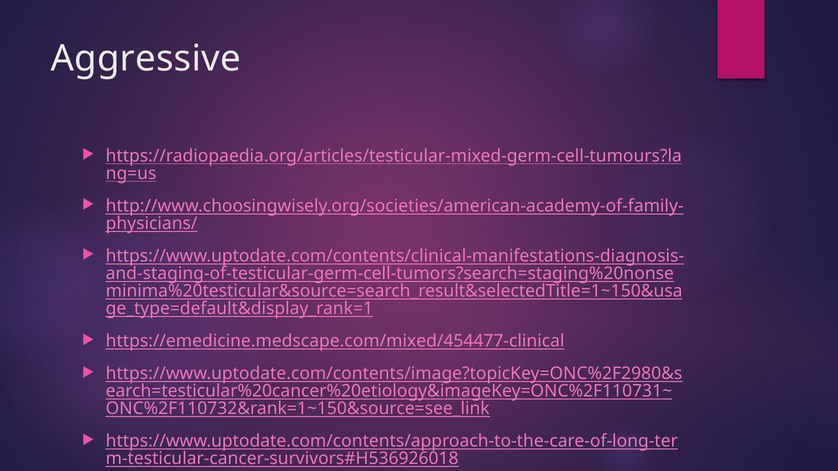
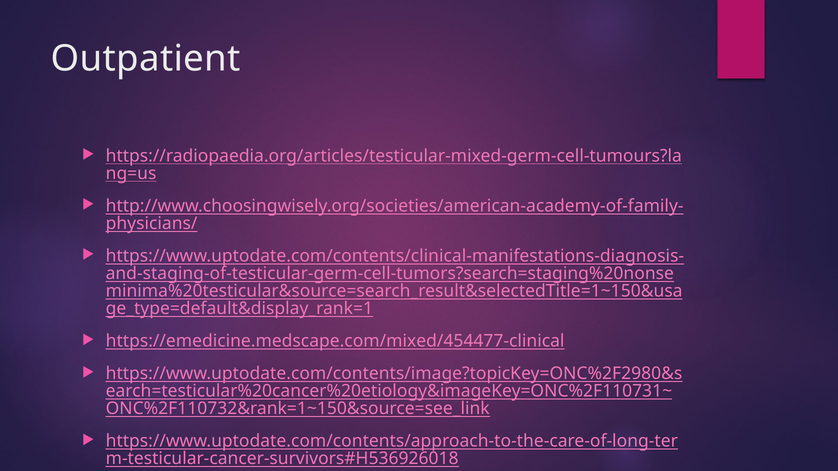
Aggressive: Aggressive -> Outpatient (146, 59)
